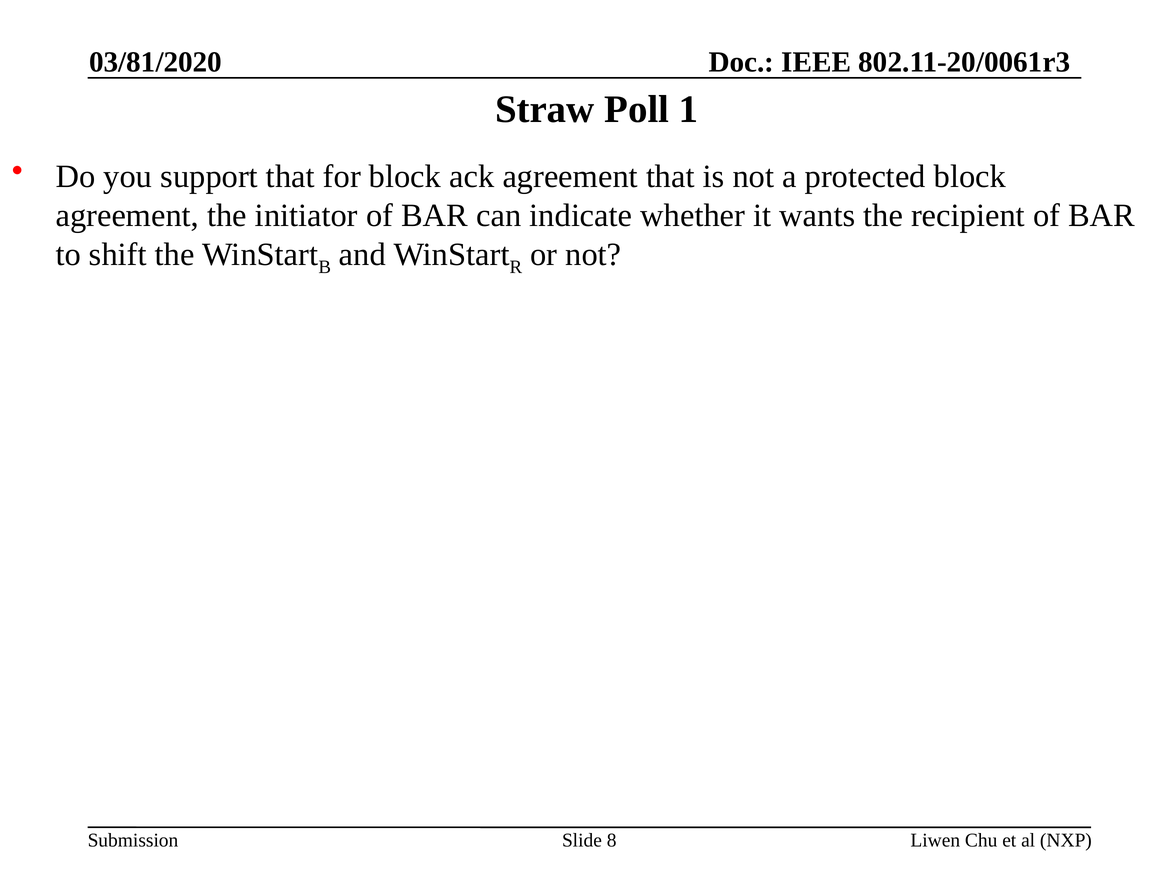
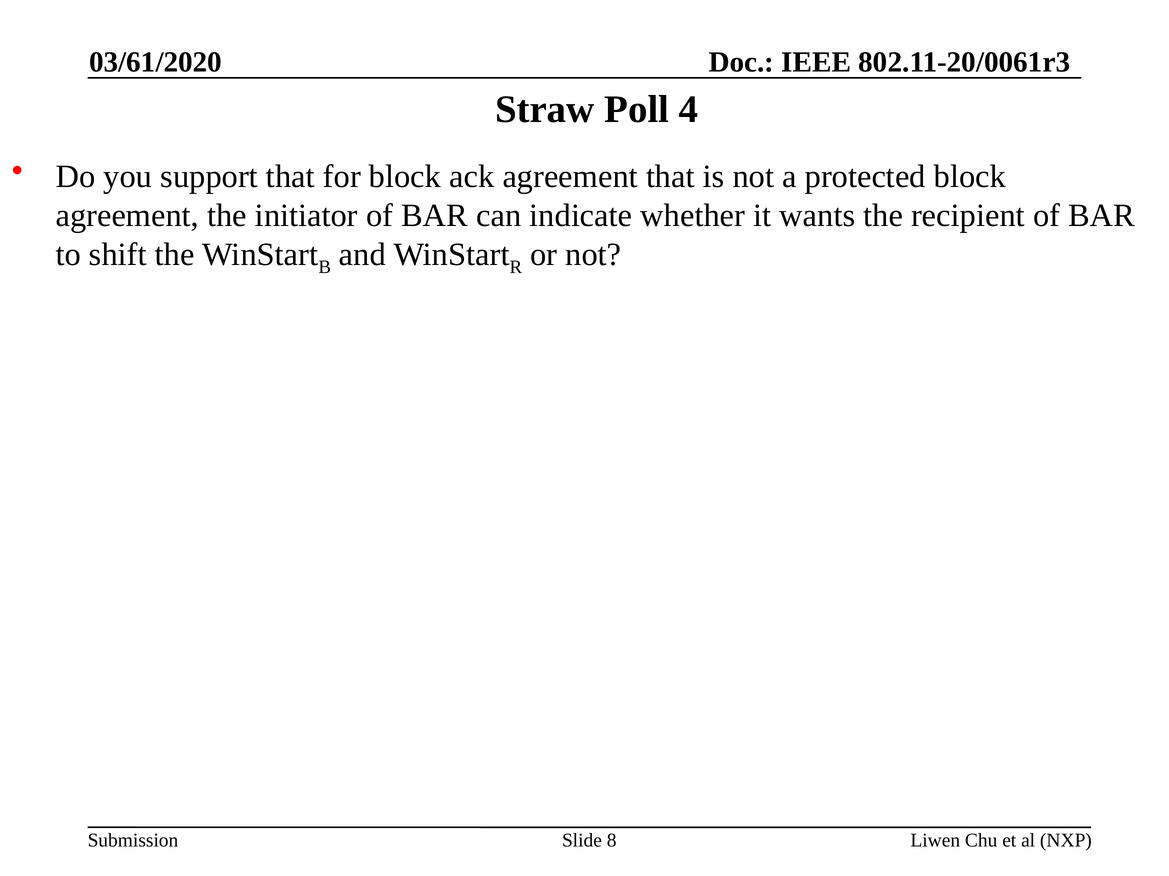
03/81/2020: 03/81/2020 -> 03/61/2020 (156, 62)
1: 1 -> 4 (689, 110)
